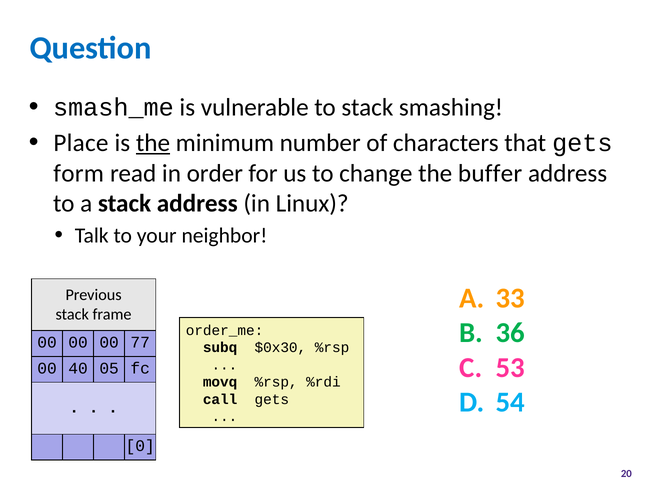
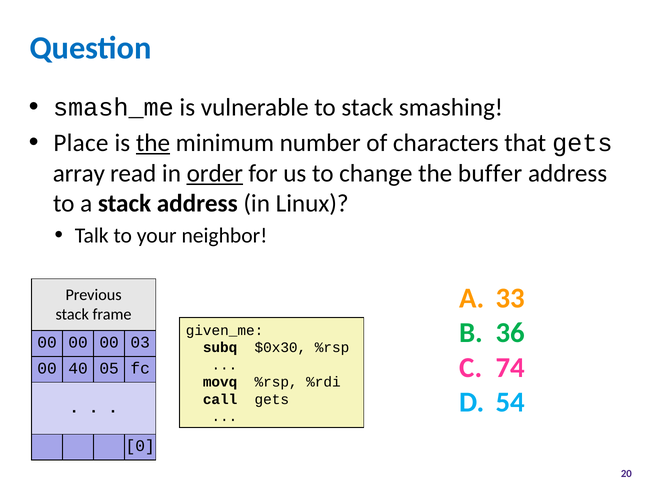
form: form -> array (79, 173)
order underline: none -> present (215, 173)
order_me: order_me -> given_me (225, 330)
77: 77 -> 03 (140, 342)
53: 53 -> 74 (510, 368)
